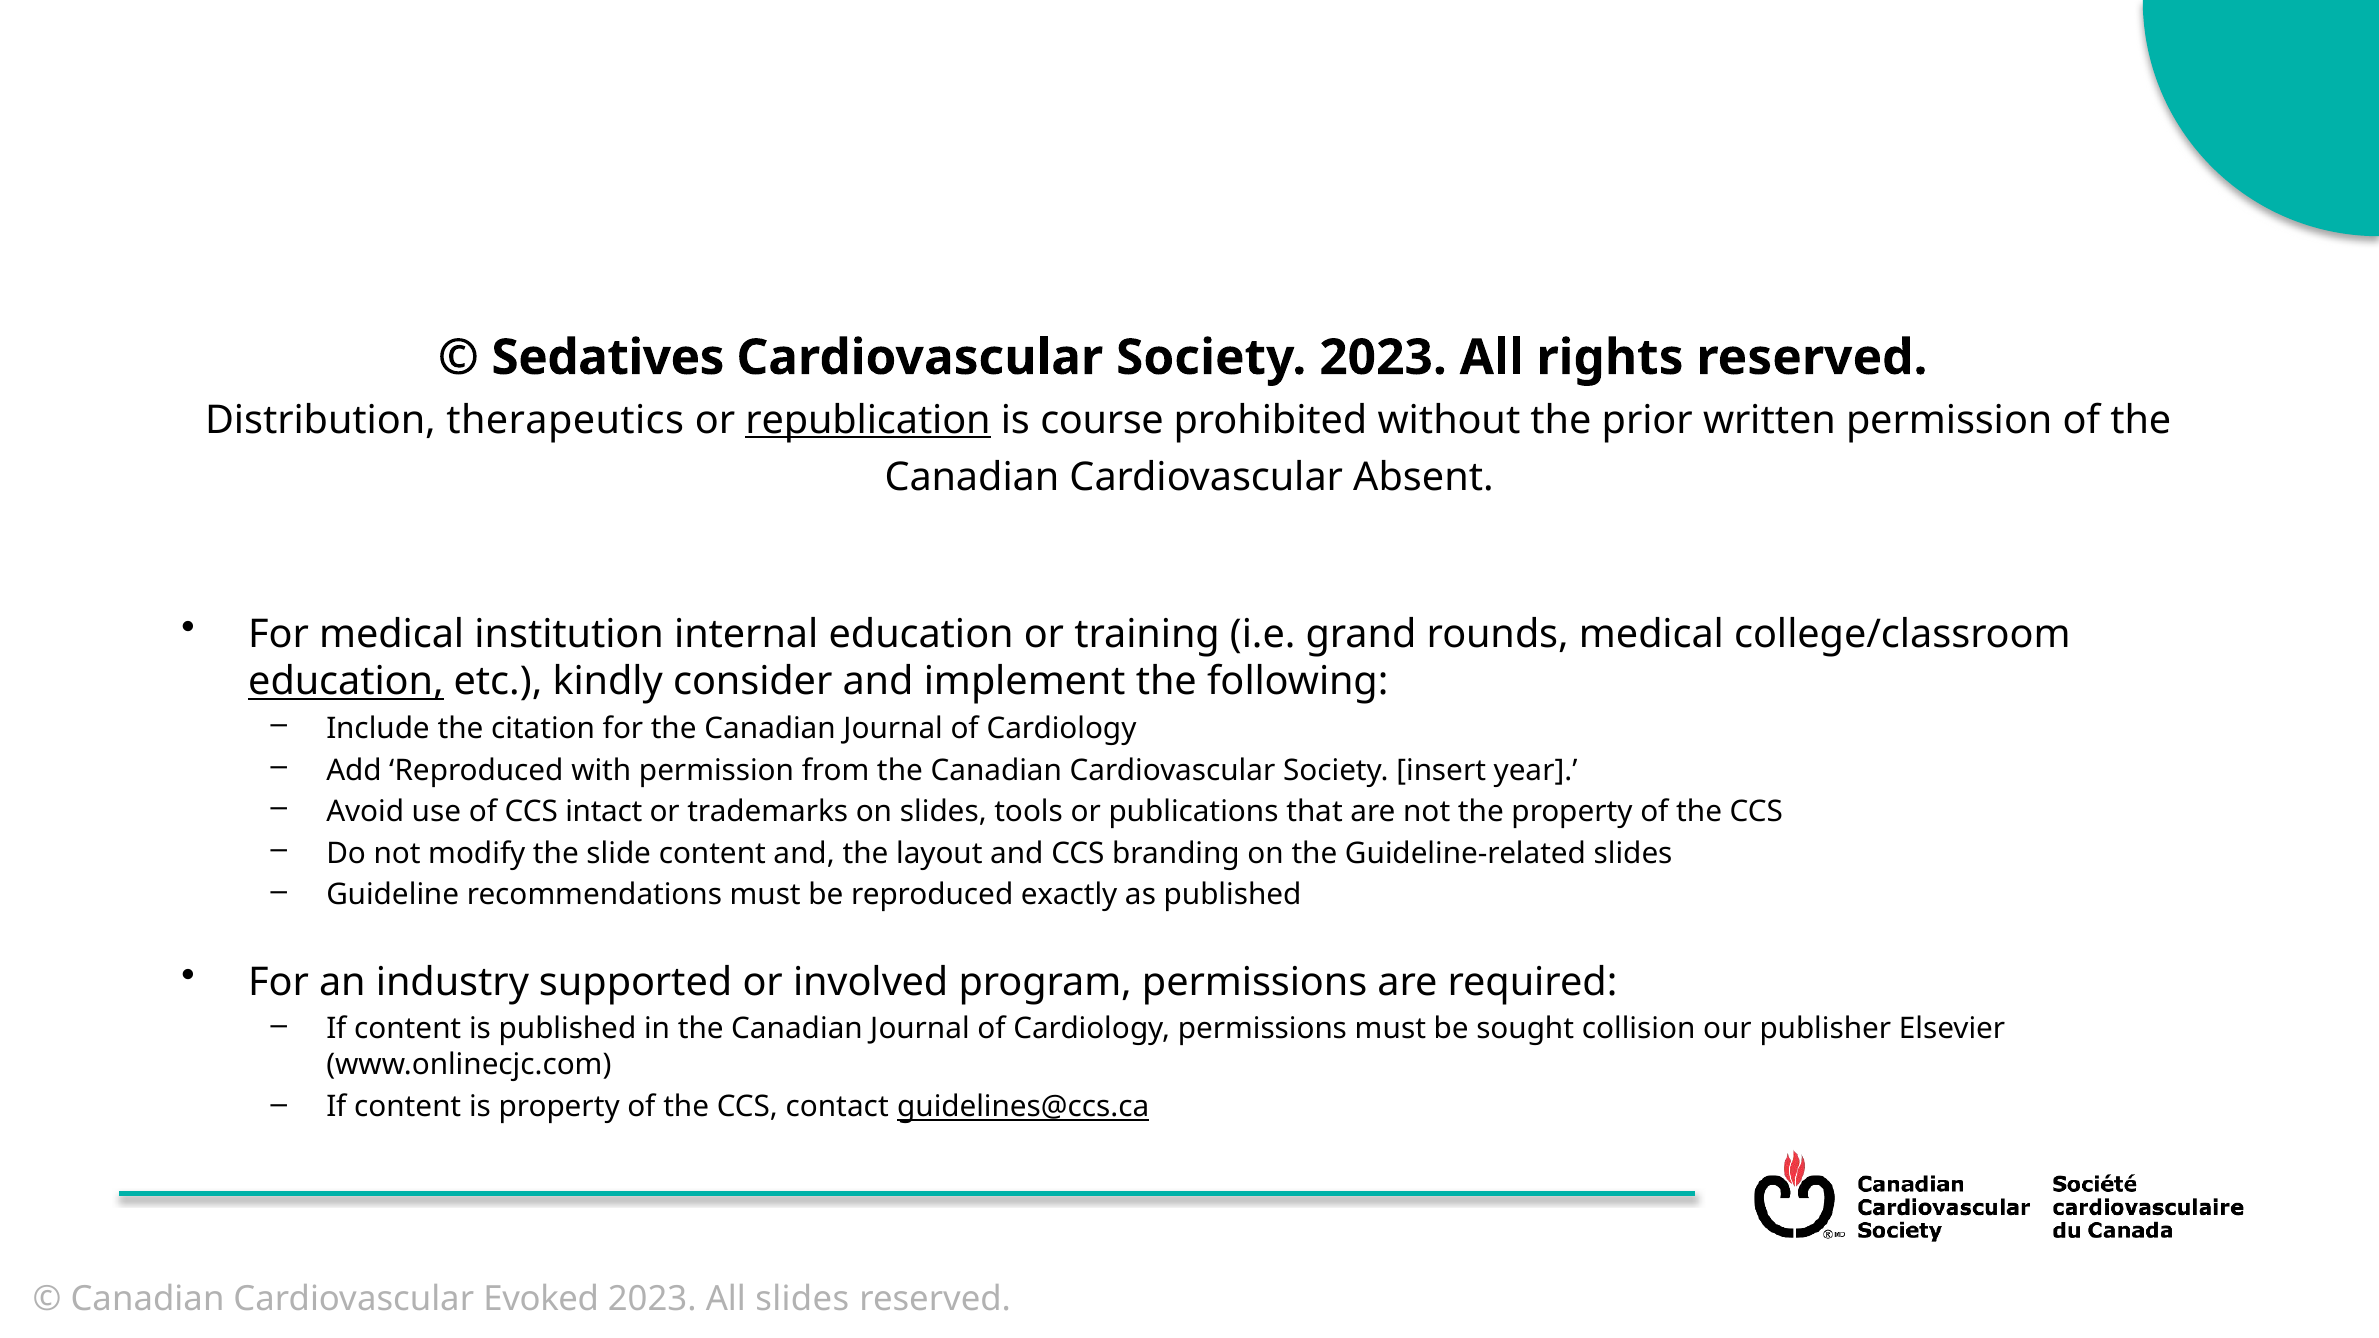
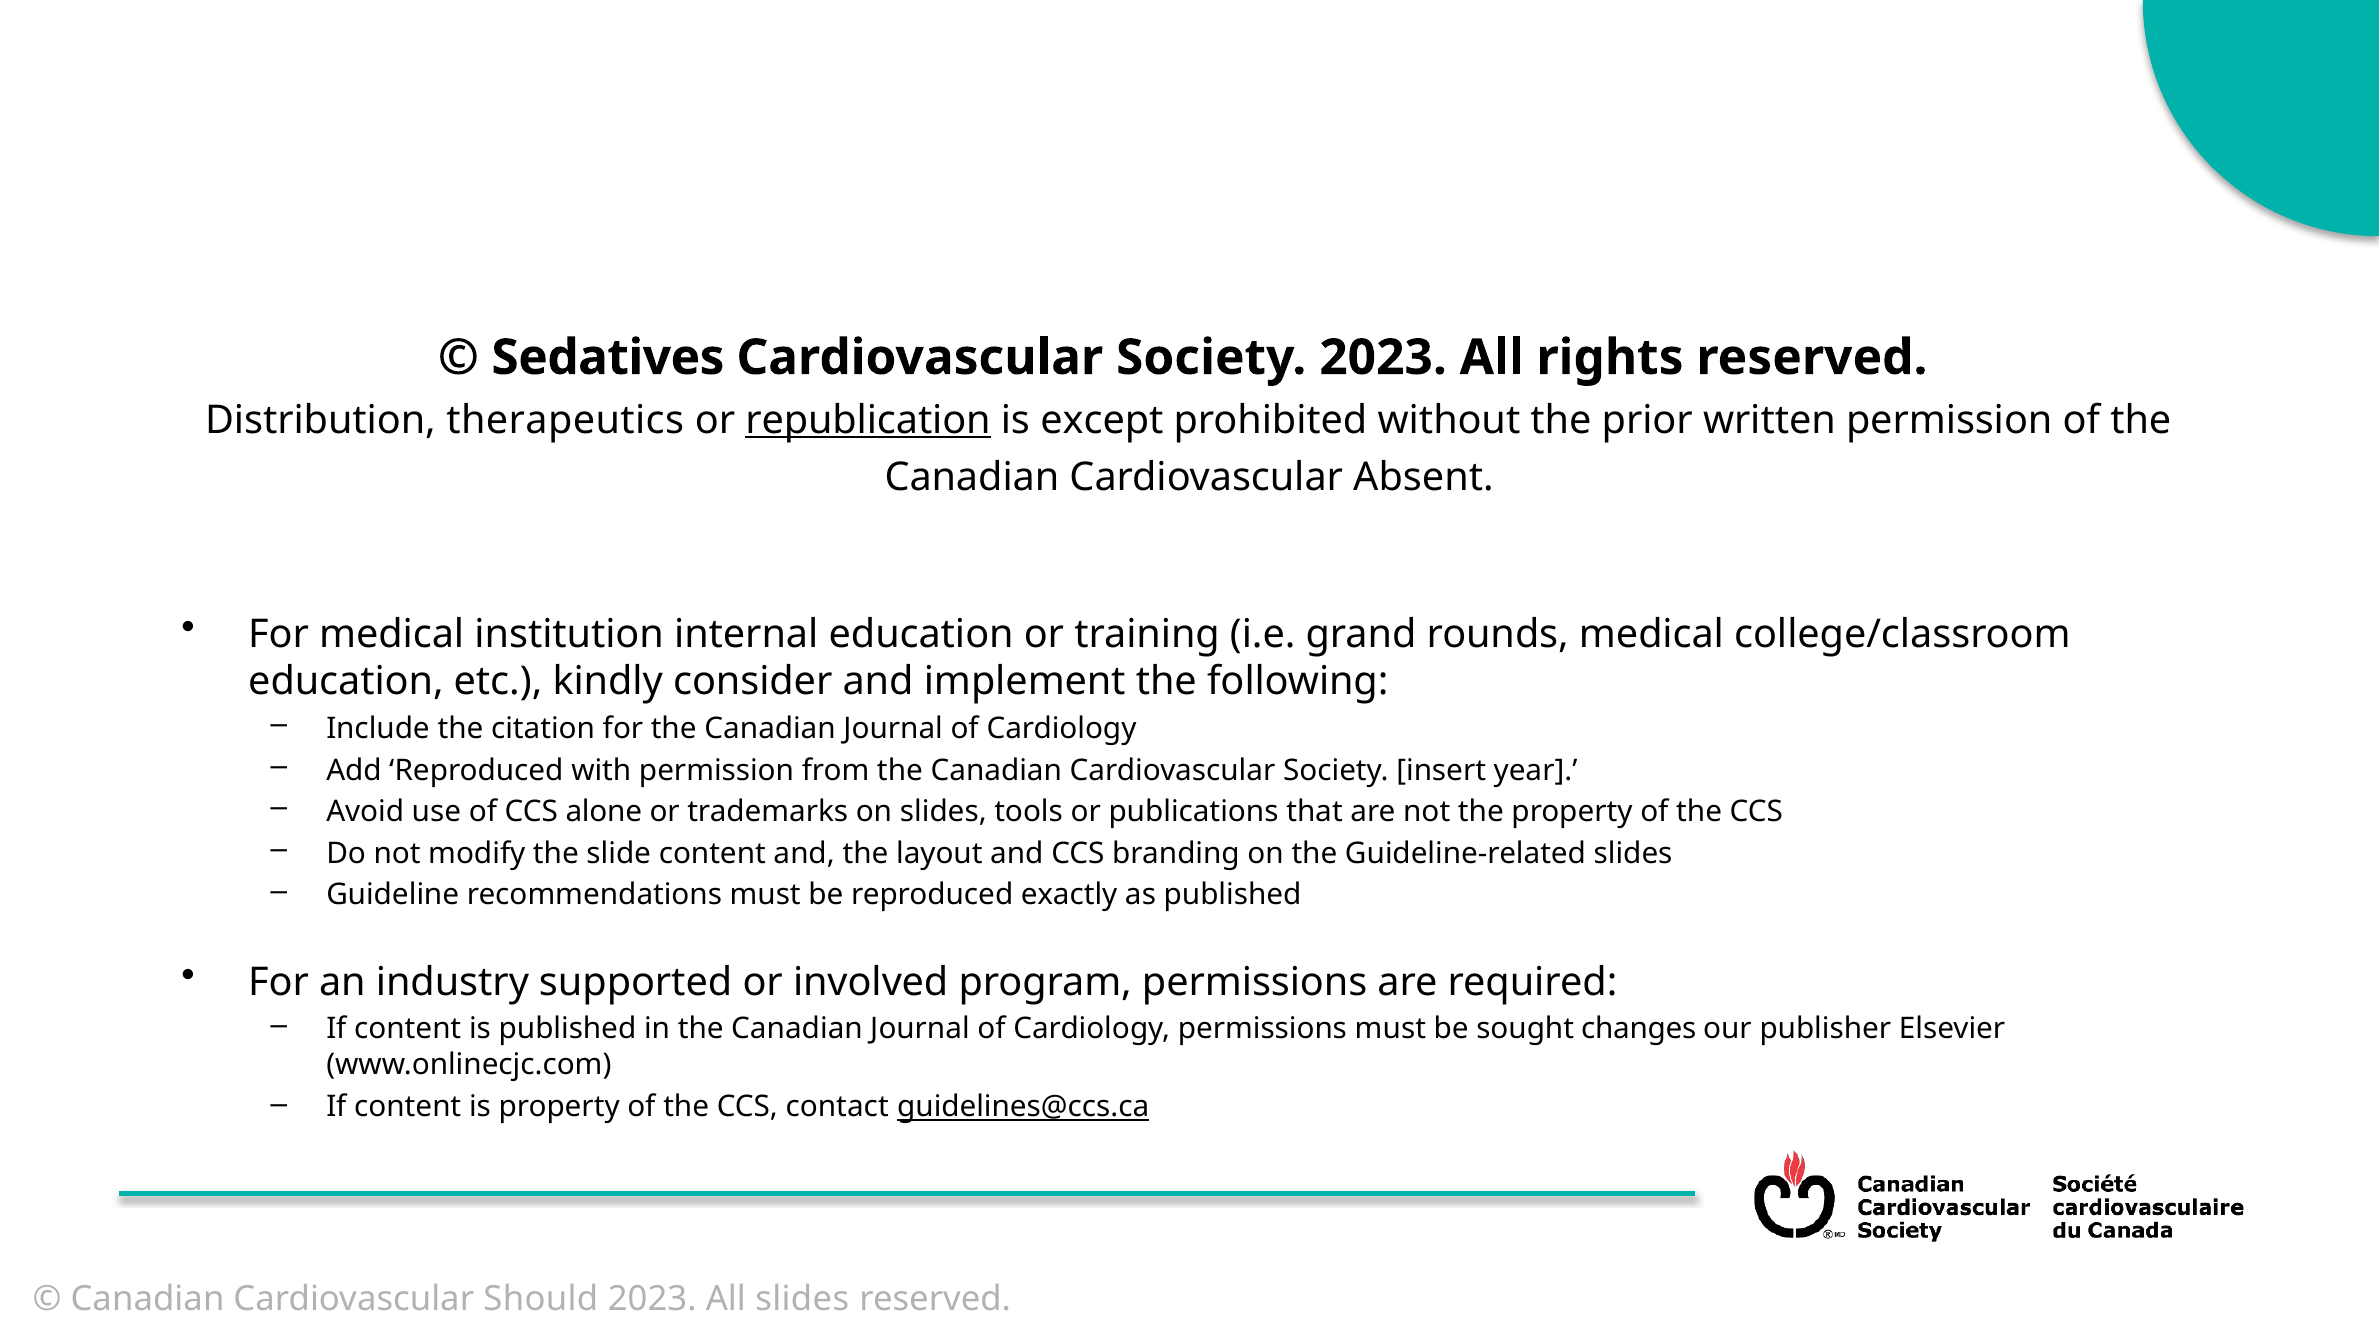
course: course -> except (1102, 420)
education underline: present -> none (346, 682)
intact: intact -> alone (604, 812)
collision: collision -> changes (1639, 1029)
Evoked: Evoked -> Should (541, 1299)
